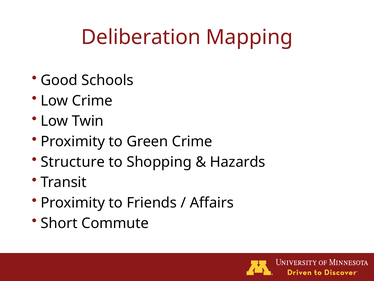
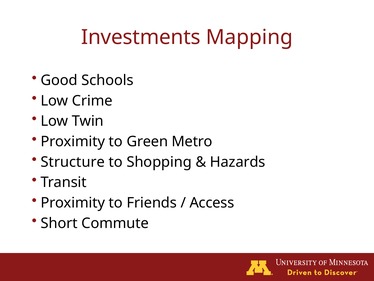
Deliberation: Deliberation -> Investments (141, 37)
Green Crime: Crime -> Metro (192, 141)
Affairs: Affairs -> Access (212, 202)
